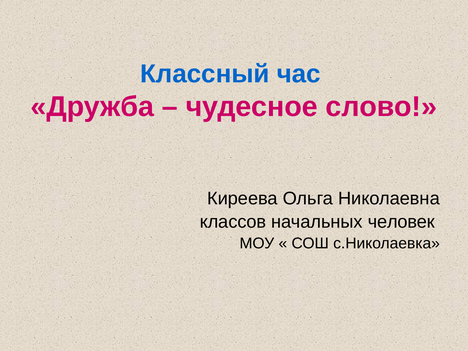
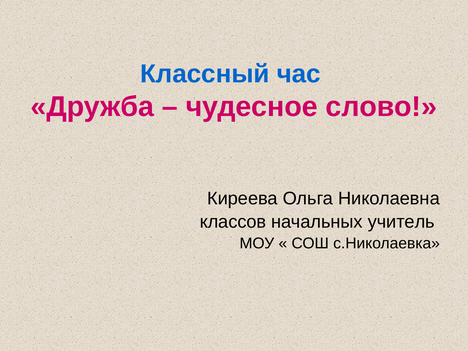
человек: человек -> учитель (401, 222)
